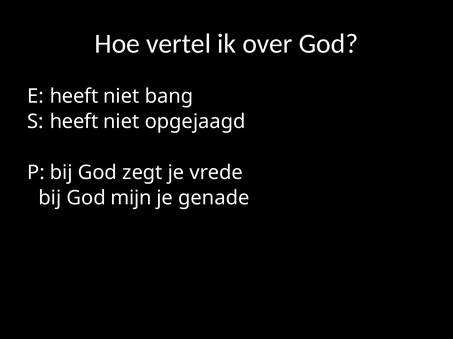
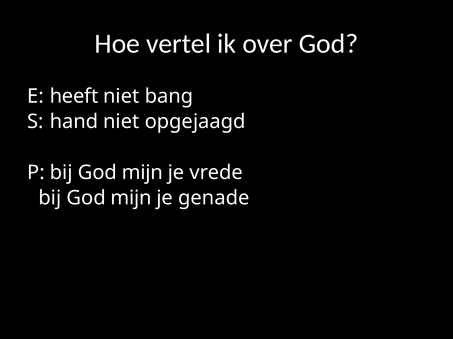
S heeft: heeft -> hand (74, 122)
P bij God zegt: zegt -> mijn (142, 173)
